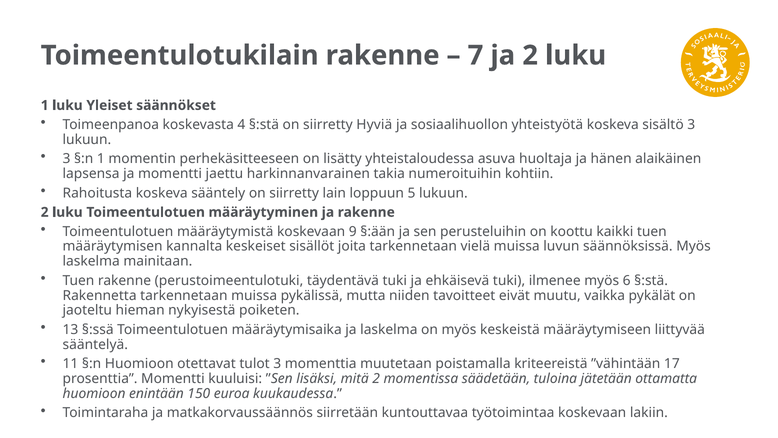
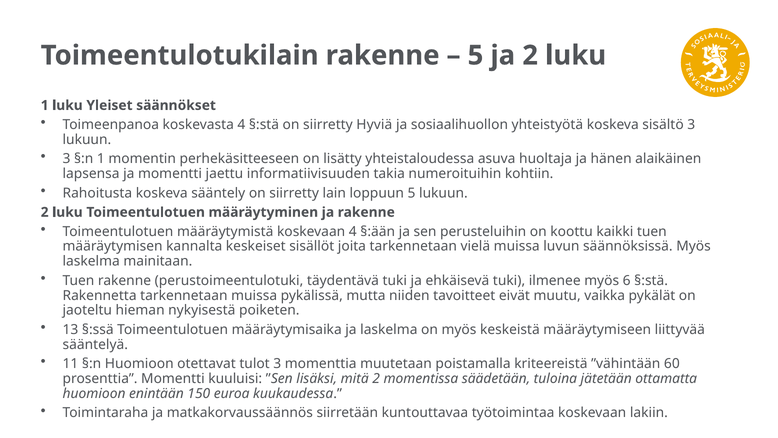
7: 7 -> 5 (475, 55)
harkinnanvarainen: harkinnanvarainen -> informatiivisuuden (308, 174)
koskevaan 9: 9 -> 4 (353, 231)
17: 17 -> 60 (672, 363)
